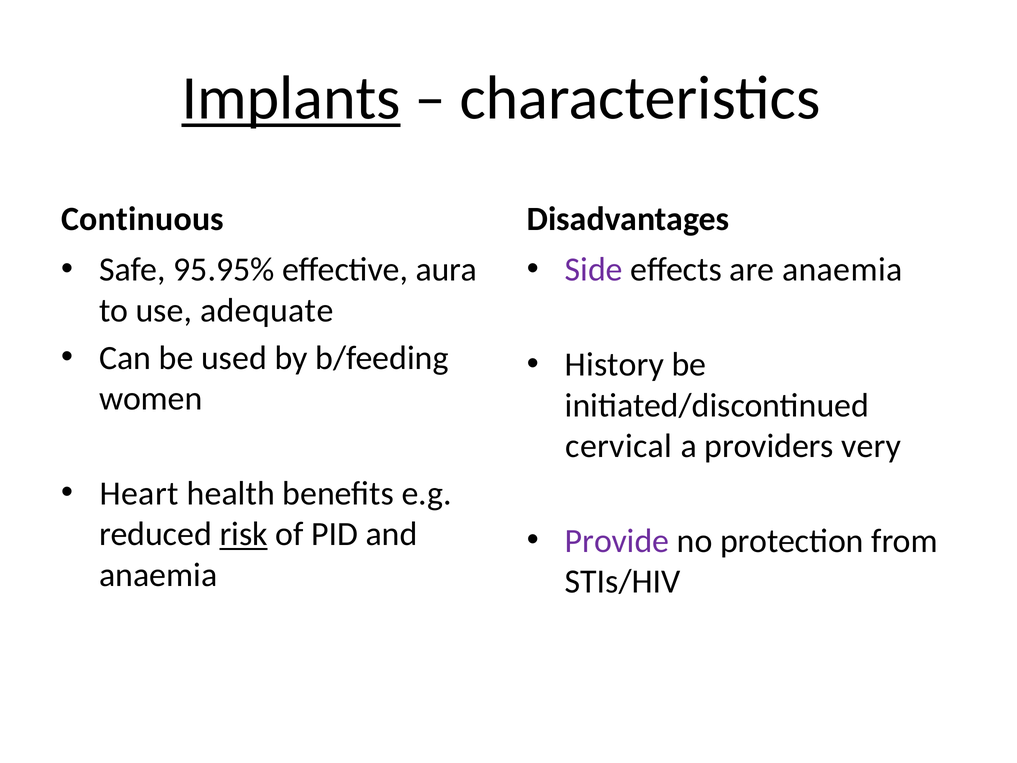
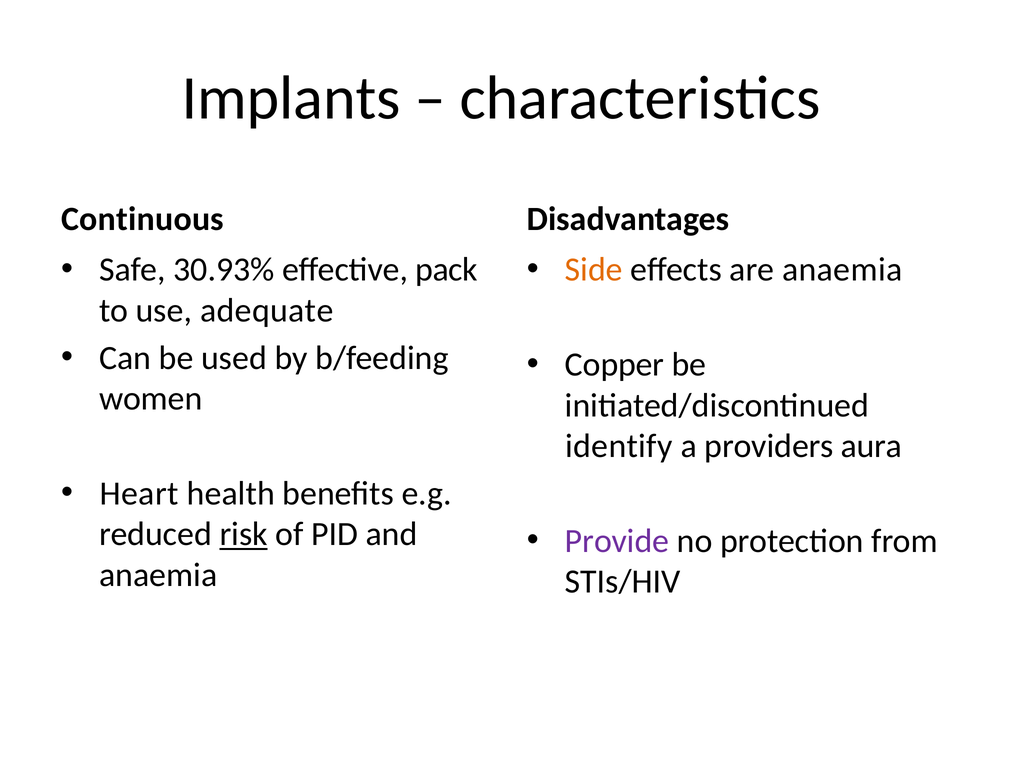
Implants underline: present -> none (291, 98)
95.95%: 95.95% -> 30.93% (224, 270)
aura: aura -> pack (446, 270)
Side colour: purple -> orange (594, 270)
History: History -> Copper (615, 365)
cervical: cervical -> identify (619, 446)
very: very -> aura (871, 446)
